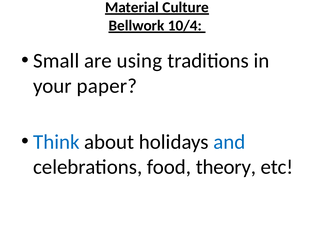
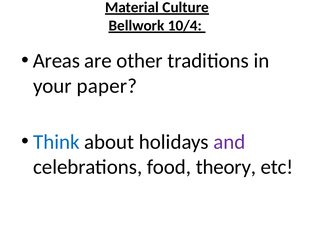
Small: Small -> Areas (56, 61)
using: using -> other (140, 61)
and colour: blue -> purple (229, 142)
